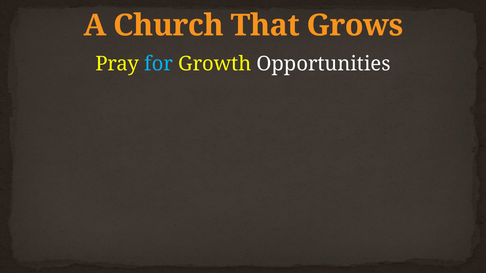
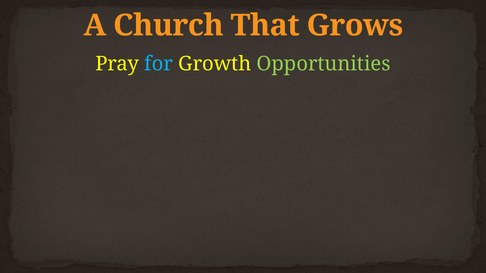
Opportunities colour: white -> light green (323, 64)
